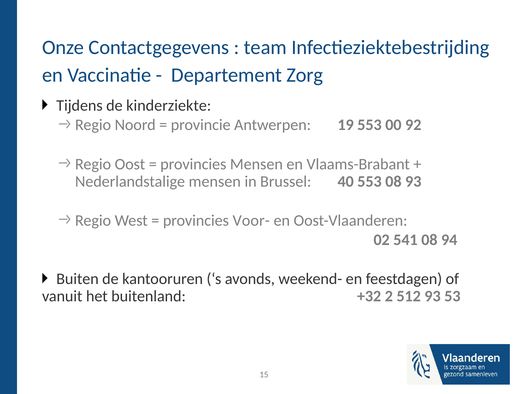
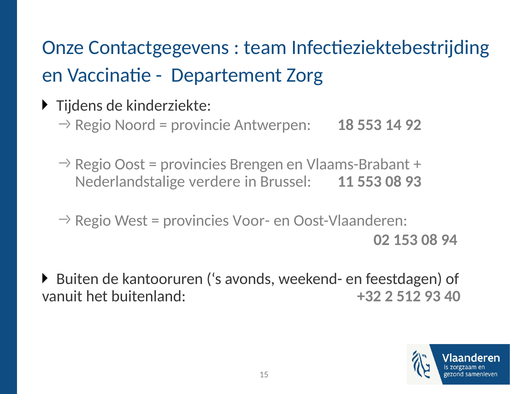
19: 19 -> 18 (346, 125)
00: 00 -> 14 (393, 125)
provincies Mensen: Mensen -> Brengen (257, 164)
Nederlandstalige mensen: mensen -> verdere (215, 181)
40: 40 -> 11 (346, 181)
541: 541 -> 153 (405, 240)
53: 53 -> 40 (452, 296)
